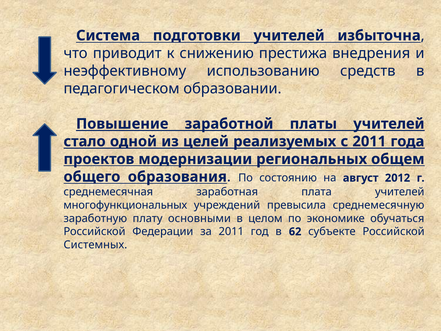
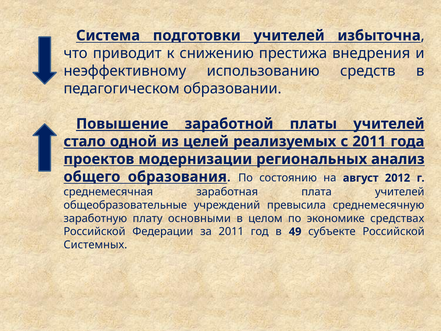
общем: общем -> анализ (398, 159)
многофункциональных: многофункциональных -> общеобразовательные (125, 205)
обучаться: обучаться -> средствах (397, 218)
62: 62 -> 49 (295, 231)
